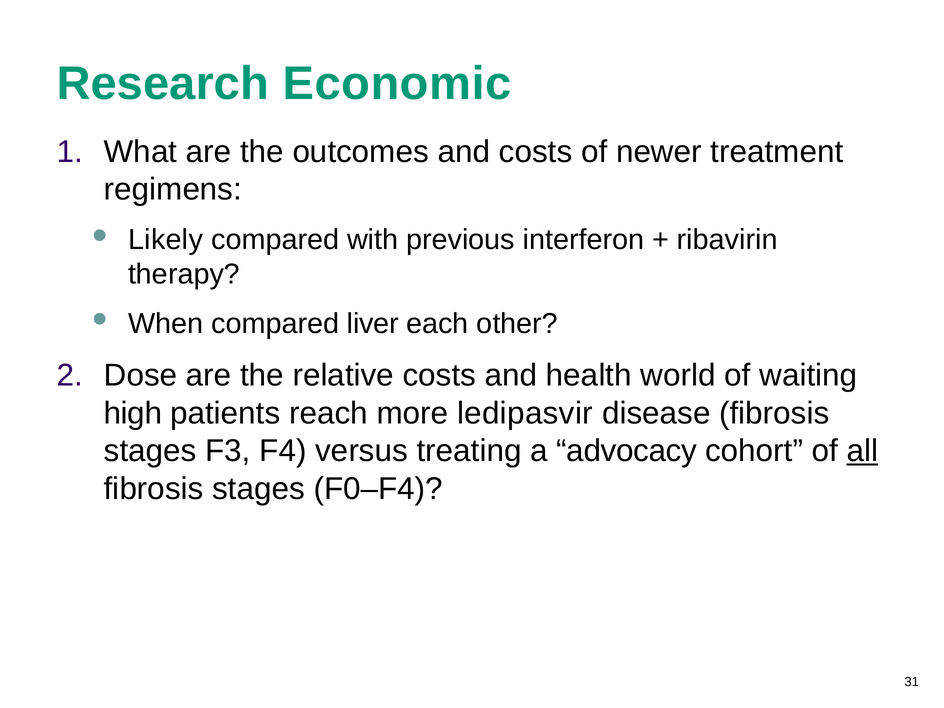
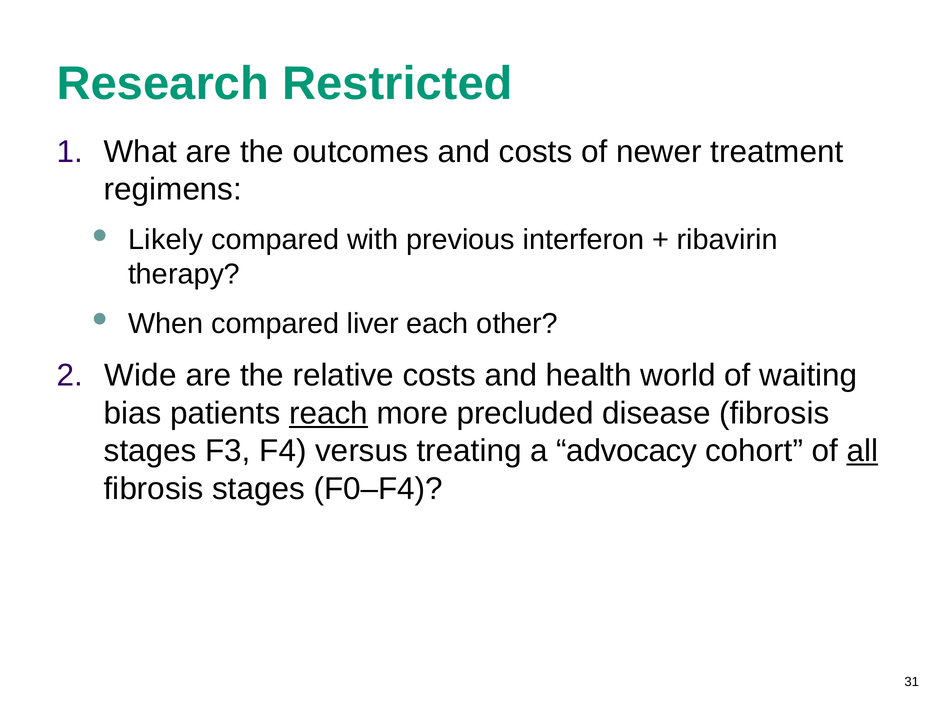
Economic: Economic -> Restricted (397, 84)
Dose: Dose -> Wide (140, 376)
high: high -> bias (133, 413)
reach underline: none -> present (328, 413)
ledipasvir: ledipasvir -> precluded (525, 413)
